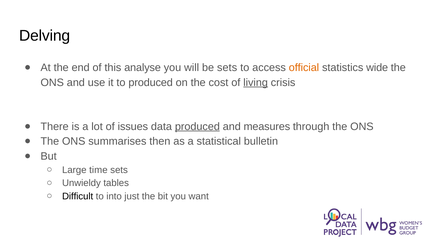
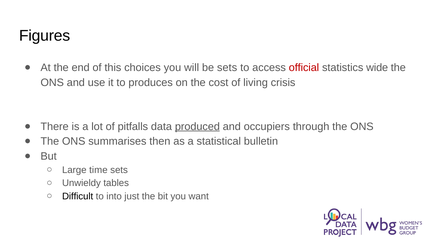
Delving: Delving -> Figures (45, 36)
analyse: analyse -> choices (143, 68)
official colour: orange -> red (304, 68)
to produced: produced -> produces (151, 83)
living underline: present -> none (256, 83)
issues: issues -> pitfalls (133, 127)
measures: measures -> occupiers (267, 127)
